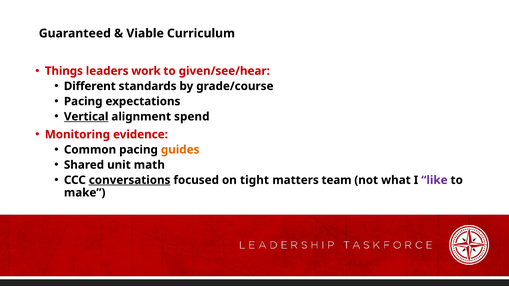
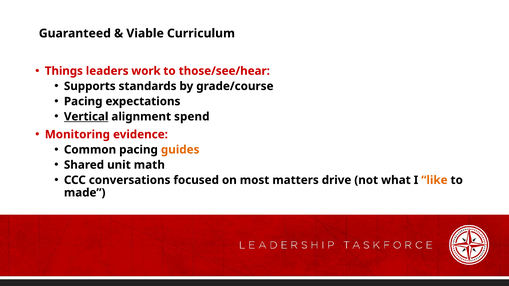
given/see/hear: given/see/hear -> those/see/hear (224, 71)
Different: Different -> Supports (90, 86)
conversations underline: present -> none (130, 180)
tight: tight -> most (255, 180)
team: team -> drive (337, 180)
like colour: purple -> orange (434, 180)
make: make -> made (85, 193)
